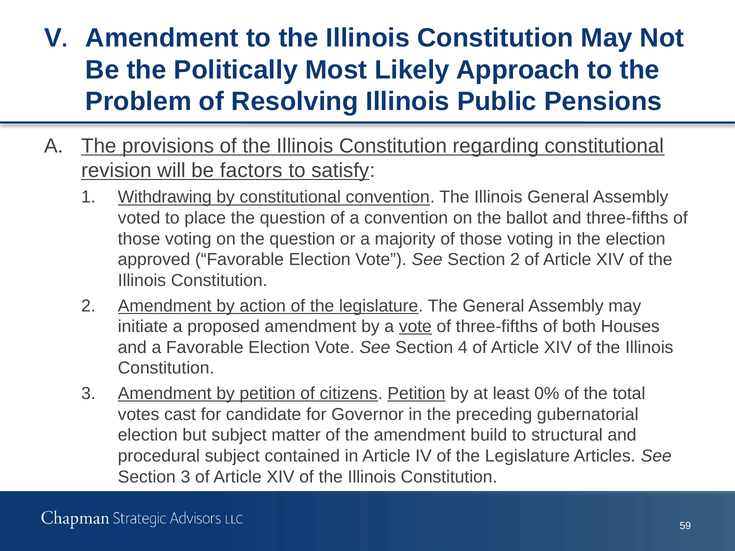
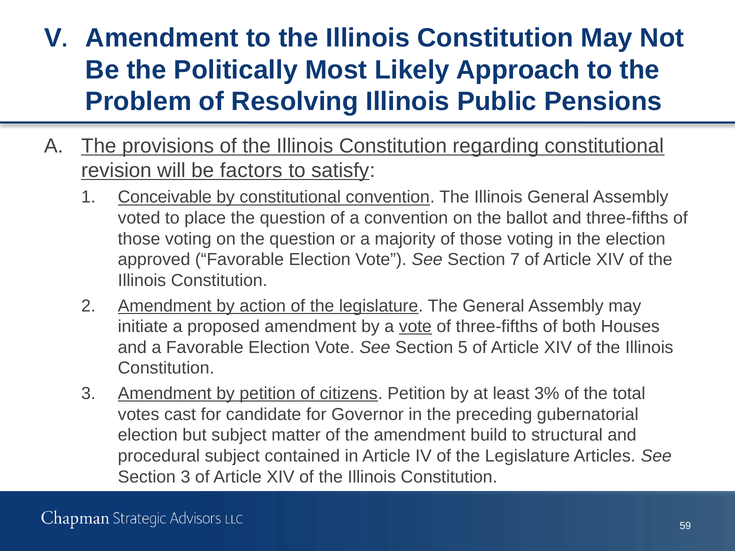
Withdrawing: Withdrawing -> Conceivable (165, 197)
Section 2: 2 -> 7 (515, 260)
4: 4 -> 5 (463, 348)
Petition underline: present -> none (416, 394)
0%: 0% -> 3% (547, 394)
